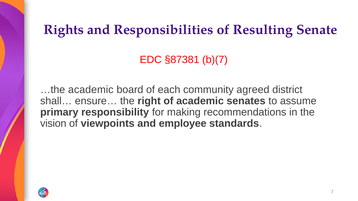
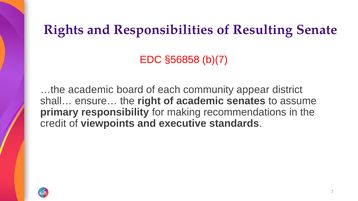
§87381: §87381 -> §56858 (182, 60)
agreed: agreed -> appear (253, 90)
vision: vision -> credit (53, 124)
employee: employee -> executive (183, 124)
